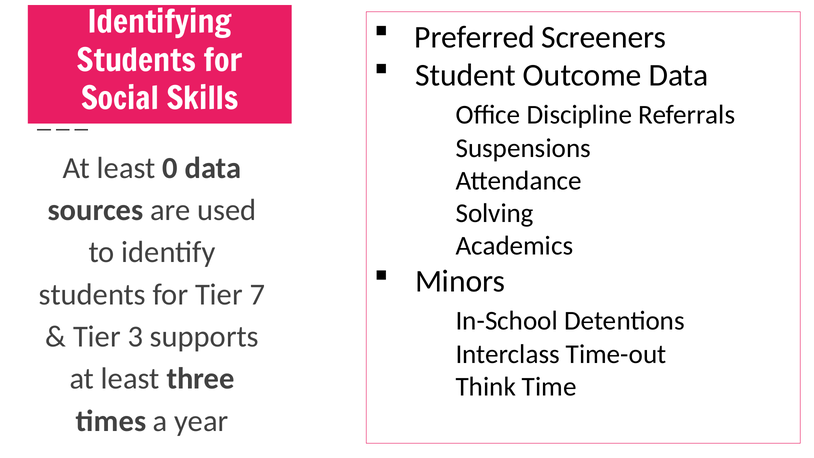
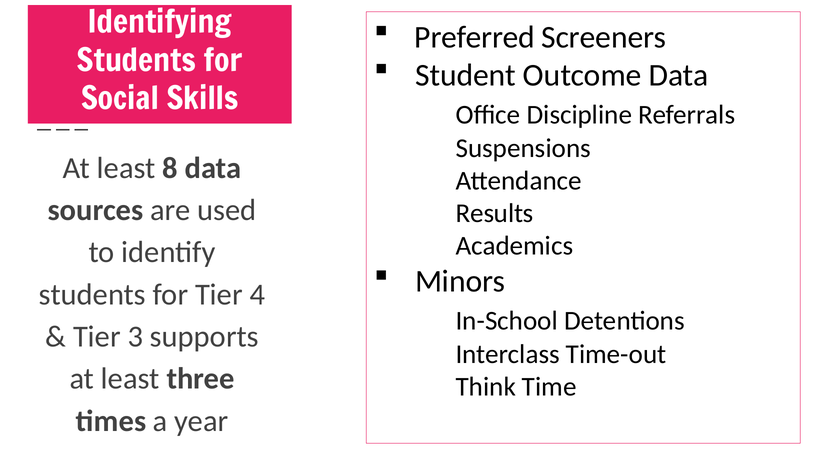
0: 0 -> 8 (170, 168)
Solving: Solving -> Results (495, 213)
7: 7 -> 4 (257, 294)
